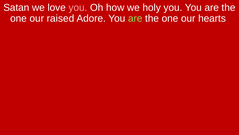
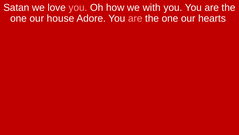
holy: holy -> with (152, 8)
raised: raised -> house (61, 18)
are colour: light green -> pink (135, 18)
